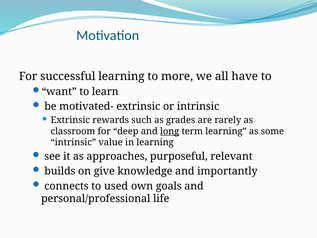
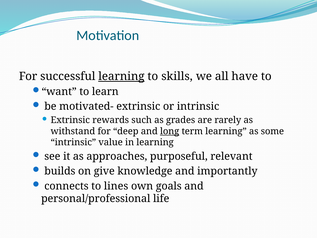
learning underline: none -> present (121, 76)
more: more -> skills (177, 76)
classroom: classroom -> withstand (73, 131)
used: used -> lines (116, 186)
